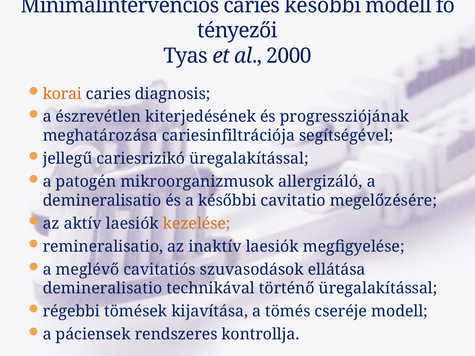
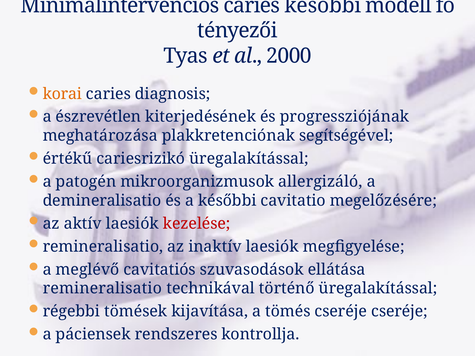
cariesinfiltrációja: cariesinfiltrációja -> plakkretenciónak (228, 136)
jellegű: jellegű -> értékű (67, 159)
kezelése colour: orange -> red (197, 224)
demineralisatio: demineralisatio -> remineralisatio (102, 289)
cseréje modell: modell -> cseréje (400, 312)
